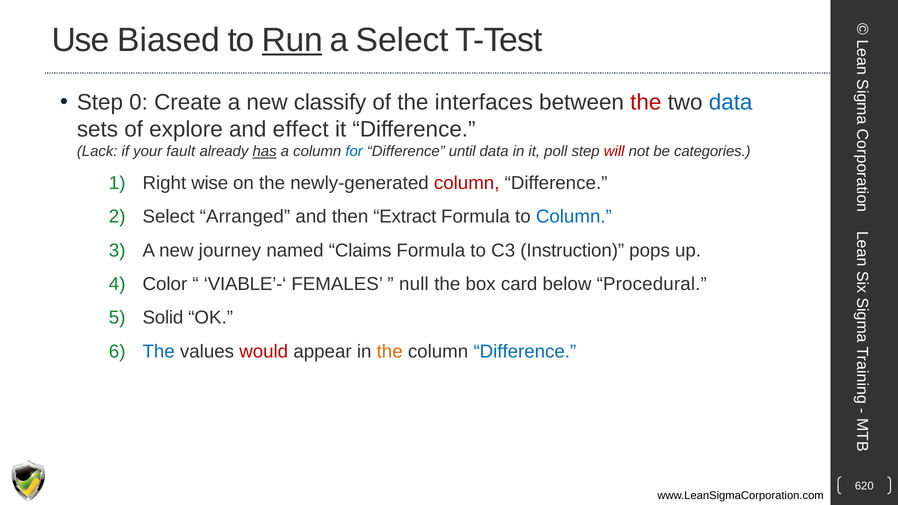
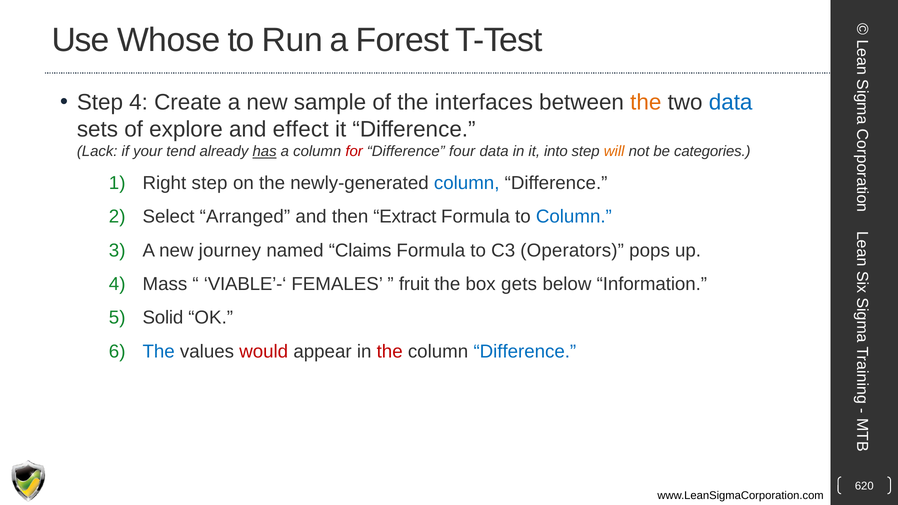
Biased: Biased -> Whose (169, 40)
Run underline: present -> none (292, 40)
a Select: Select -> Forest (402, 40)
Step 0: 0 -> 4 (139, 103)
classify: classify -> sample (330, 103)
the colour: red -> orange (646, 103)
fault: fault -> tend (181, 151)
for colour: blue -> red (354, 151)
until: until -> four (462, 151)
poll: poll -> into (556, 151)
will colour: red -> orange (614, 151)
Right wise: wise -> step (210, 183)
column colour: red -> blue (467, 183)
Instruction: Instruction -> Operators (572, 250)
Color: Color -> Mass (165, 284)
null: null -> fruit (414, 284)
card: card -> gets (519, 284)
Procedural: Procedural -> Information (652, 284)
the colour: orange -> red (390, 352)
